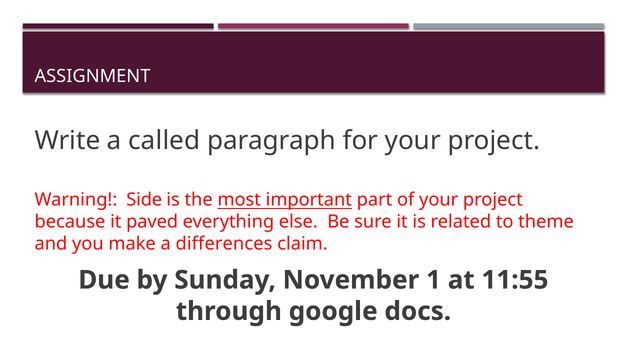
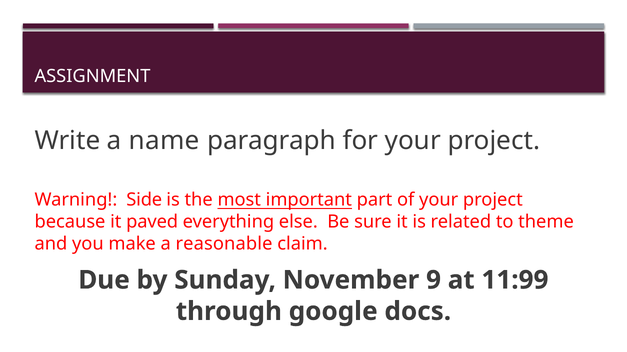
called: called -> name (164, 141)
differences: differences -> reasonable (224, 244)
1: 1 -> 9 (434, 281)
11:55: 11:55 -> 11:99 (515, 281)
